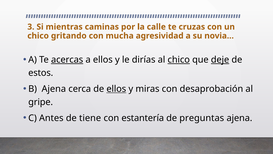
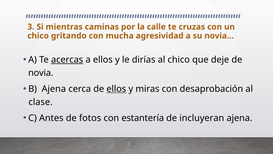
chico underline: present -> none (179, 60)
deje underline: present -> none (220, 60)
estos: estos -> novia (41, 73)
gripe: gripe -> clase (41, 102)
tiene: tiene -> fotos (90, 118)
preguntas: preguntas -> incluyeran (202, 118)
